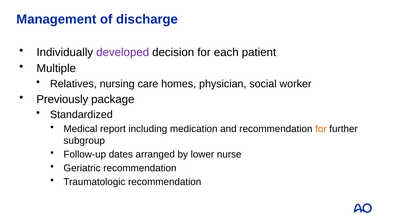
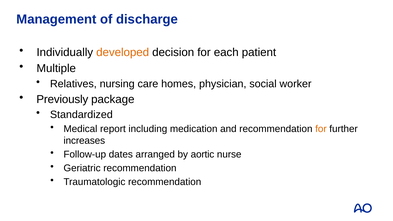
developed colour: purple -> orange (123, 52)
subgroup: subgroup -> increases (84, 141)
lower: lower -> aortic (202, 154)
